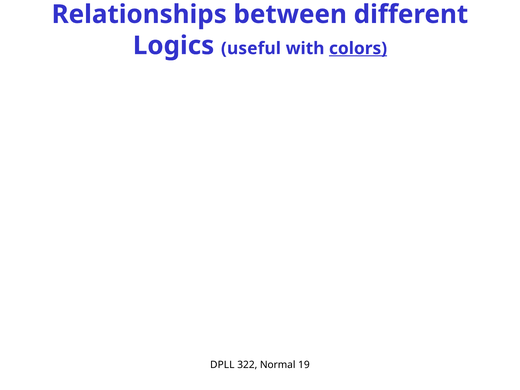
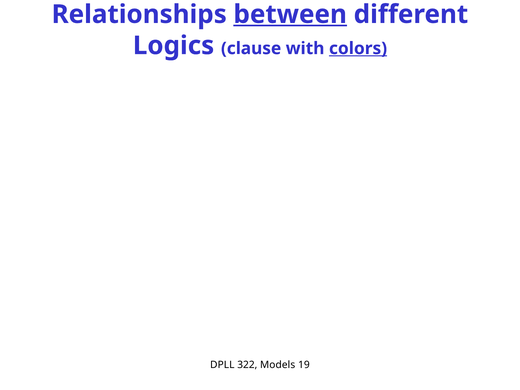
between underline: none -> present (290, 14)
useful: useful -> clause (251, 48)
Normal: Normal -> Models (278, 365)
